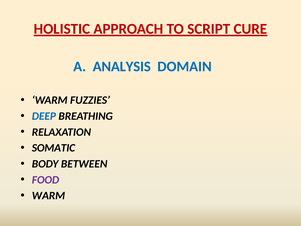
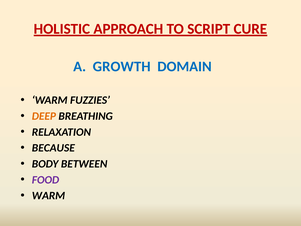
ANALYSIS: ANALYSIS -> GROWTH (122, 66)
DEEP colour: blue -> orange (44, 116)
SOMATIC: SOMATIC -> BECAUSE (53, 148)
